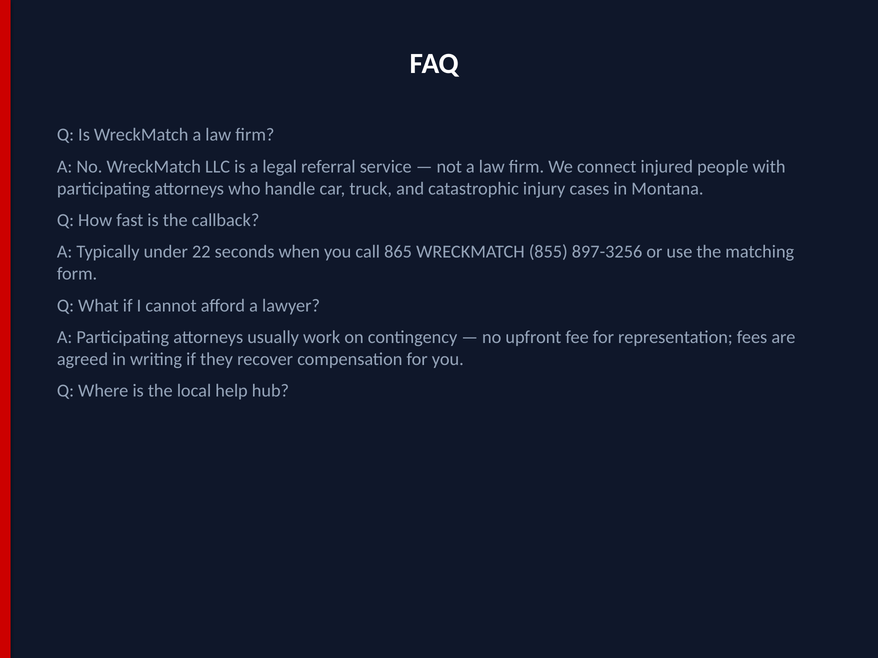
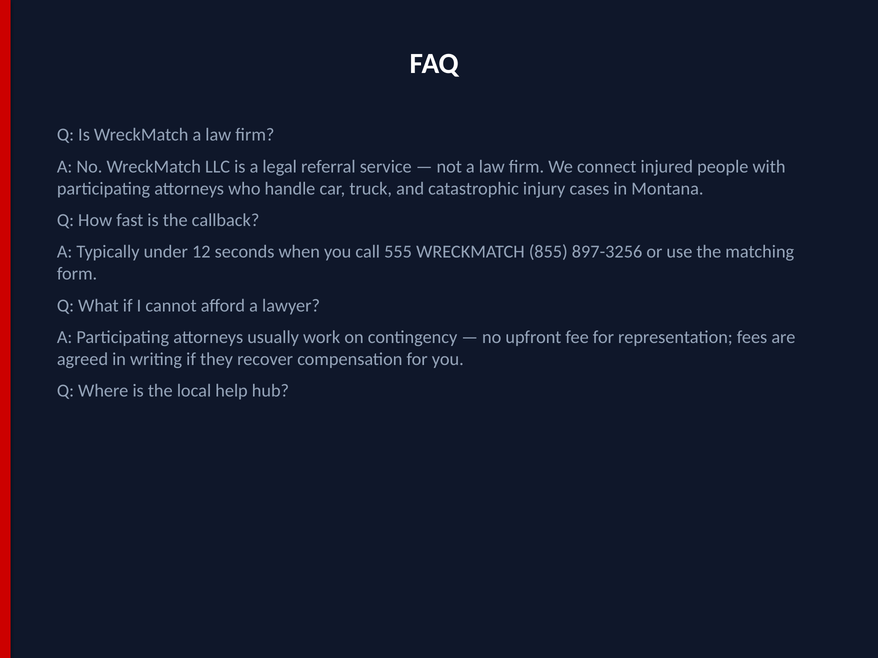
22: 22 -> 12 (201, 252)
865: 865 -> 555 (398, 252)
